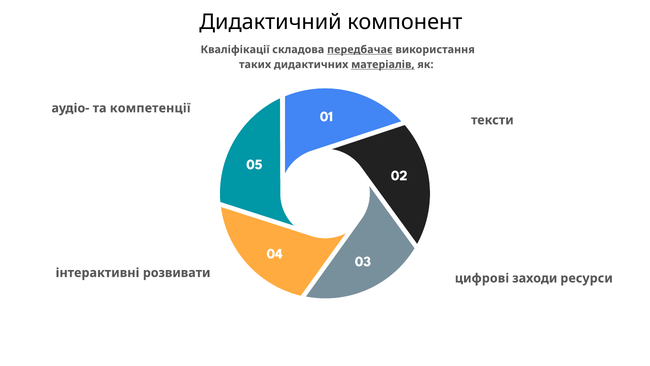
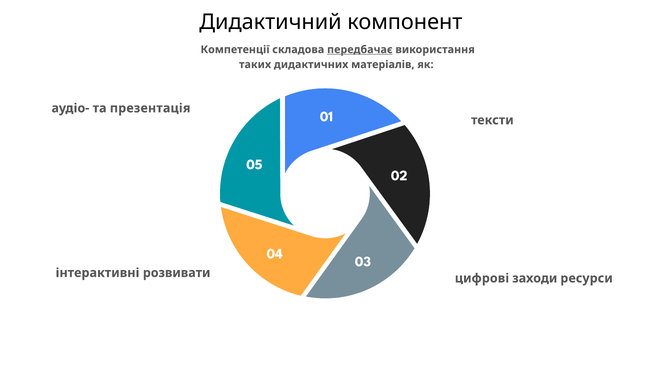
Кваліфікації: Кваліфікації -> Компетенції (235, 50)
матеріалів underline: present -> none (383, 64)
компетенції: компетенції -> презентація (150, 108)
